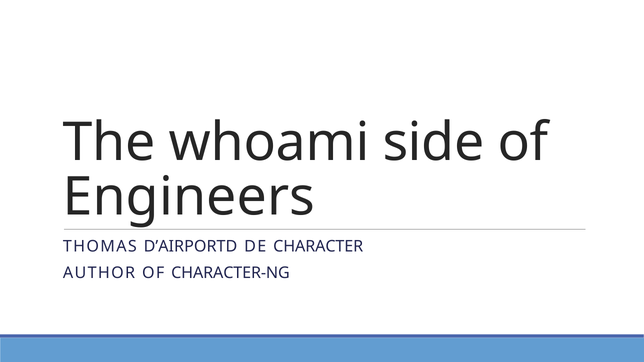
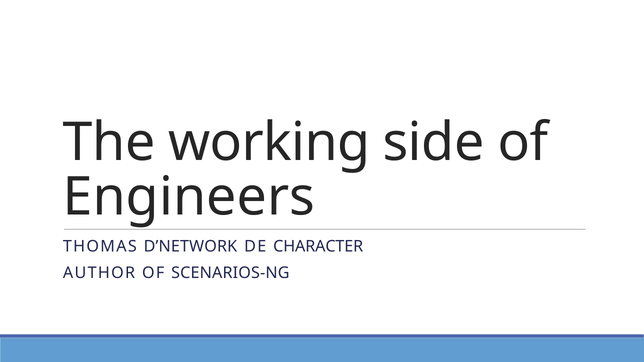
whoami: whoami -> working (269, 143)
D’AIRPORTD: D’AIRPORTD -> D’NETWORK (190, 246)
CHARACTER-NG: CHARACTER-NG -> SCENARIOS-NG (230, 273)
